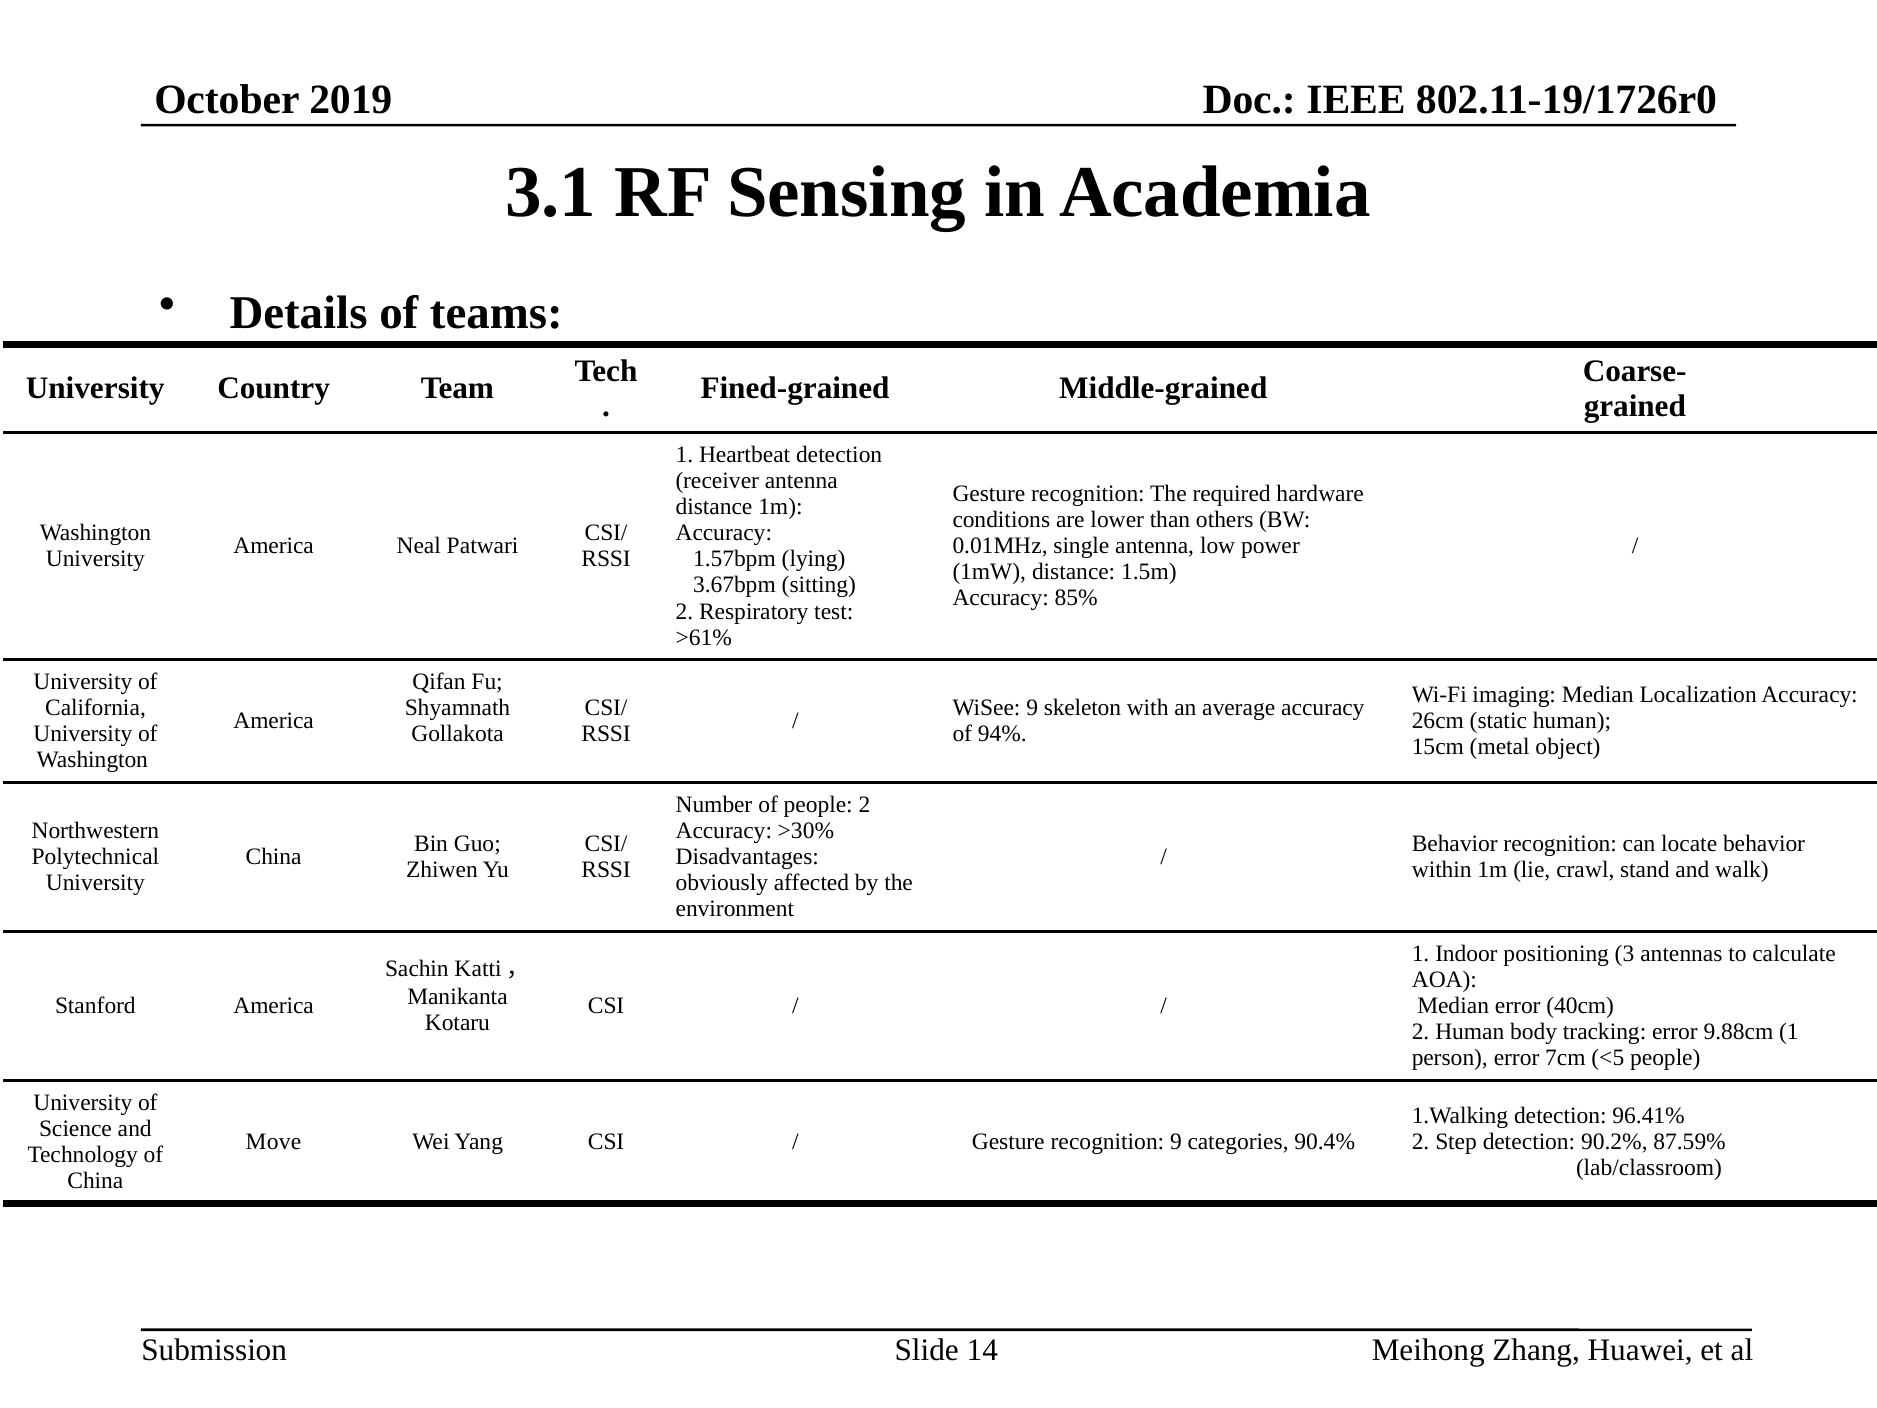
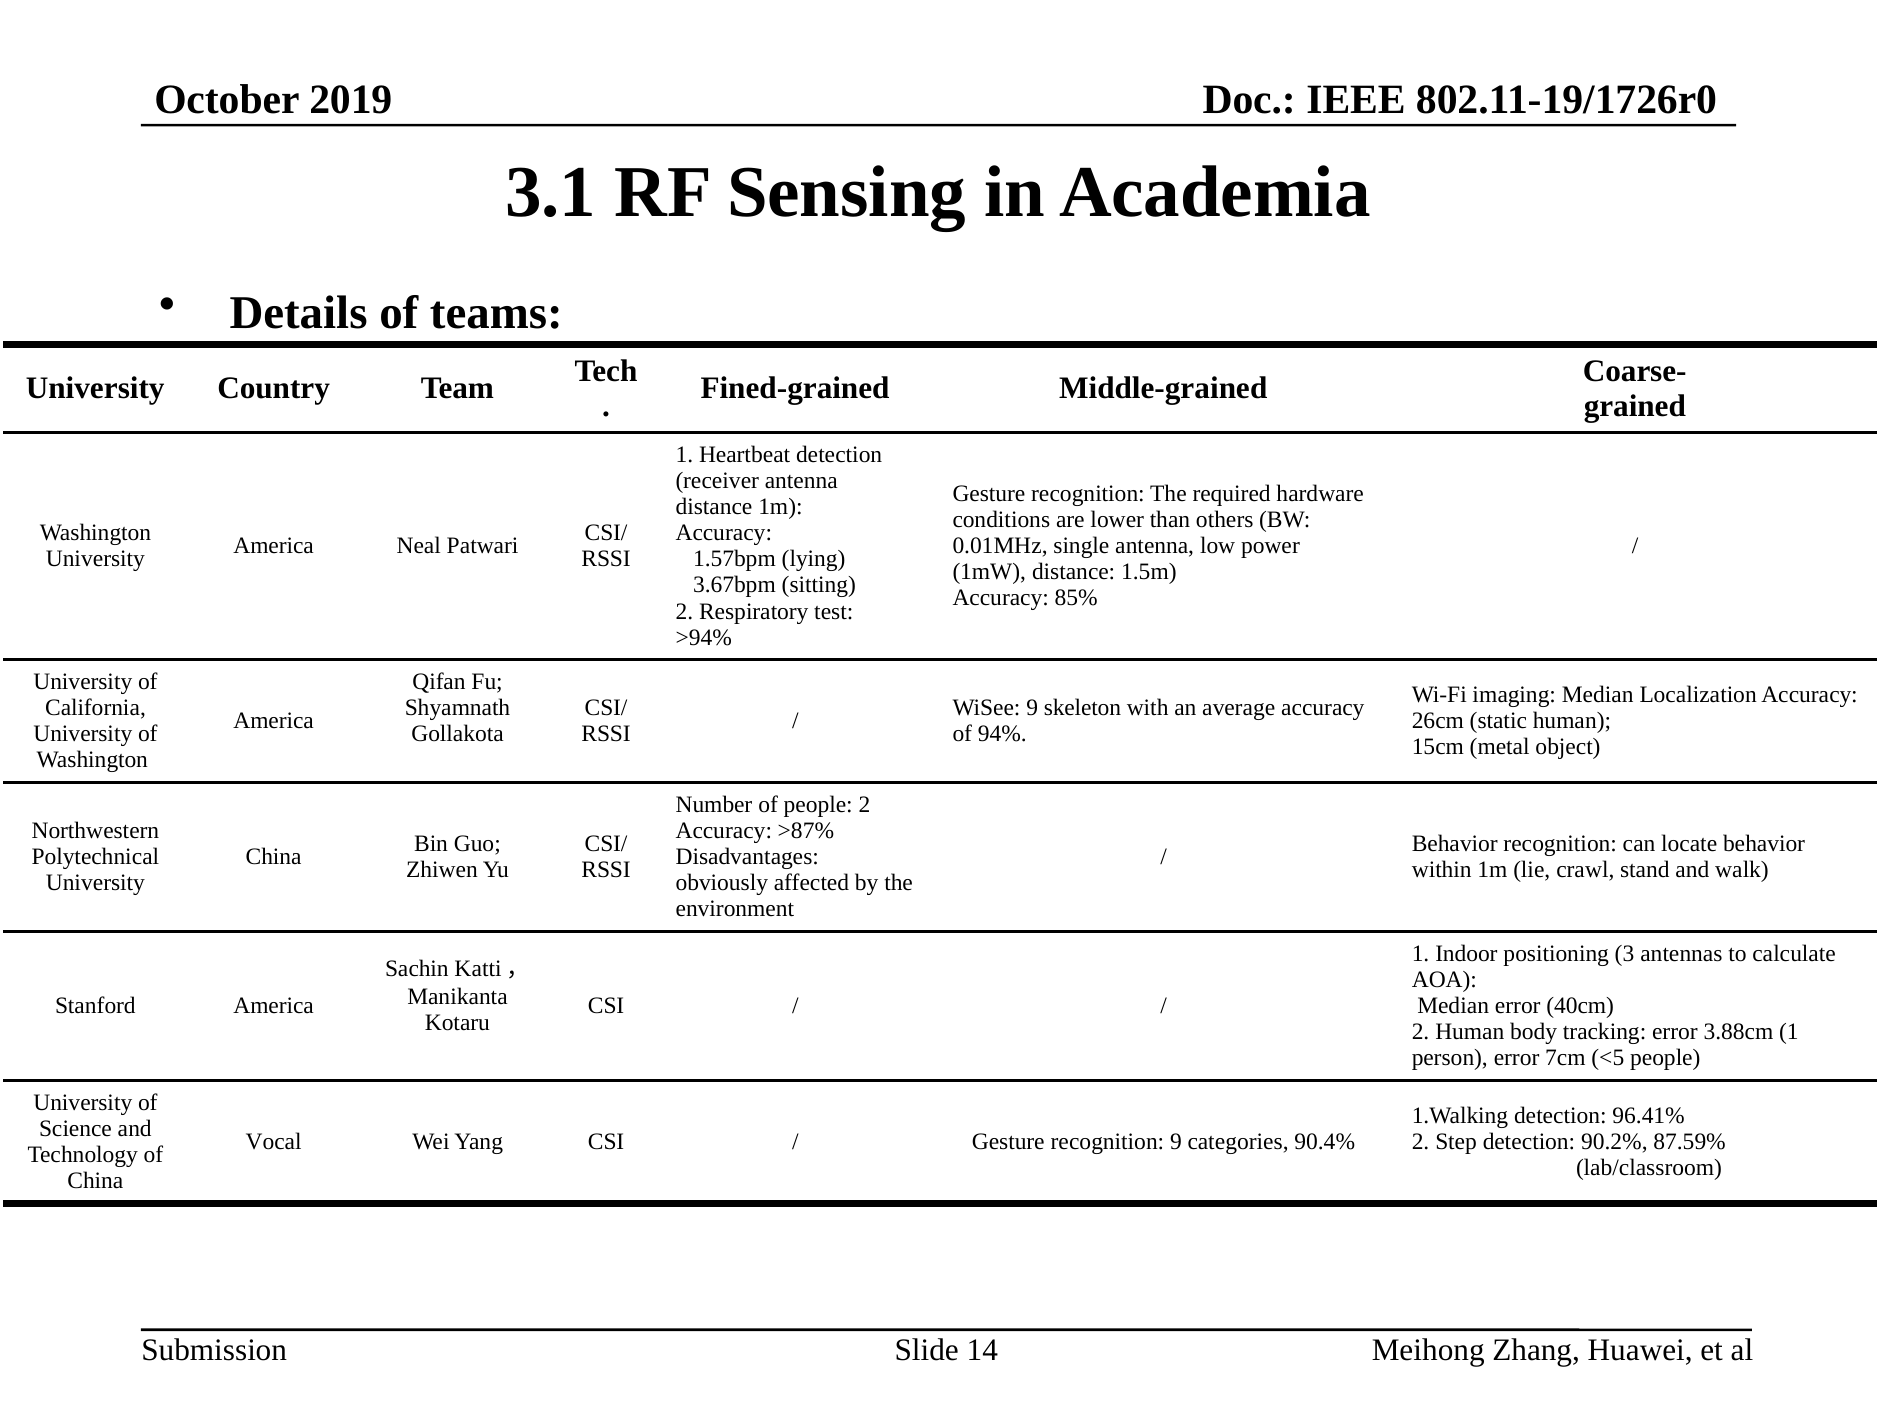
>61%: >61% -> >94% (704, 637)
>30%: >30% -> >87% (806, 831)
9.88cm: 9.88cm -> 3.88cm (1738, 1032)
Move: Move -> Vocal (274, 1142)
